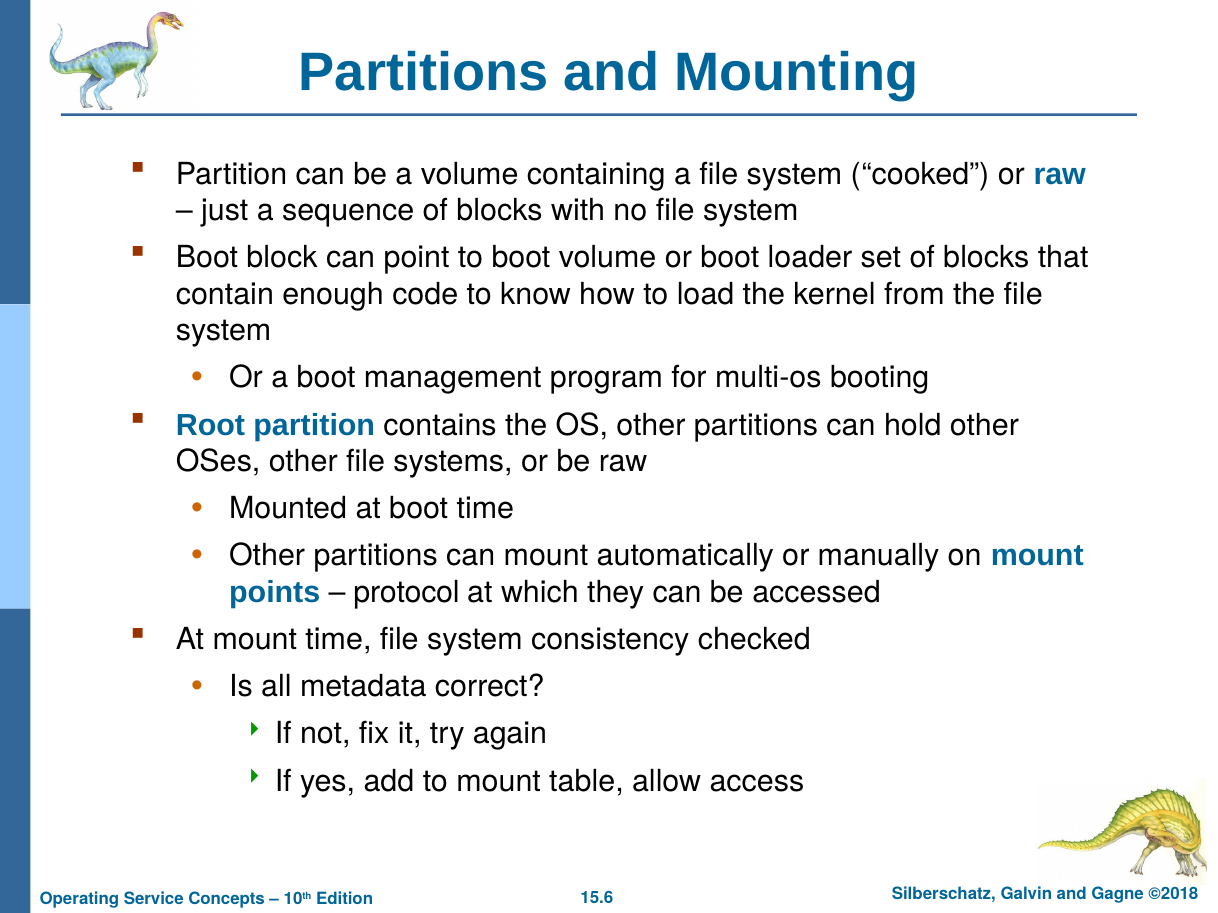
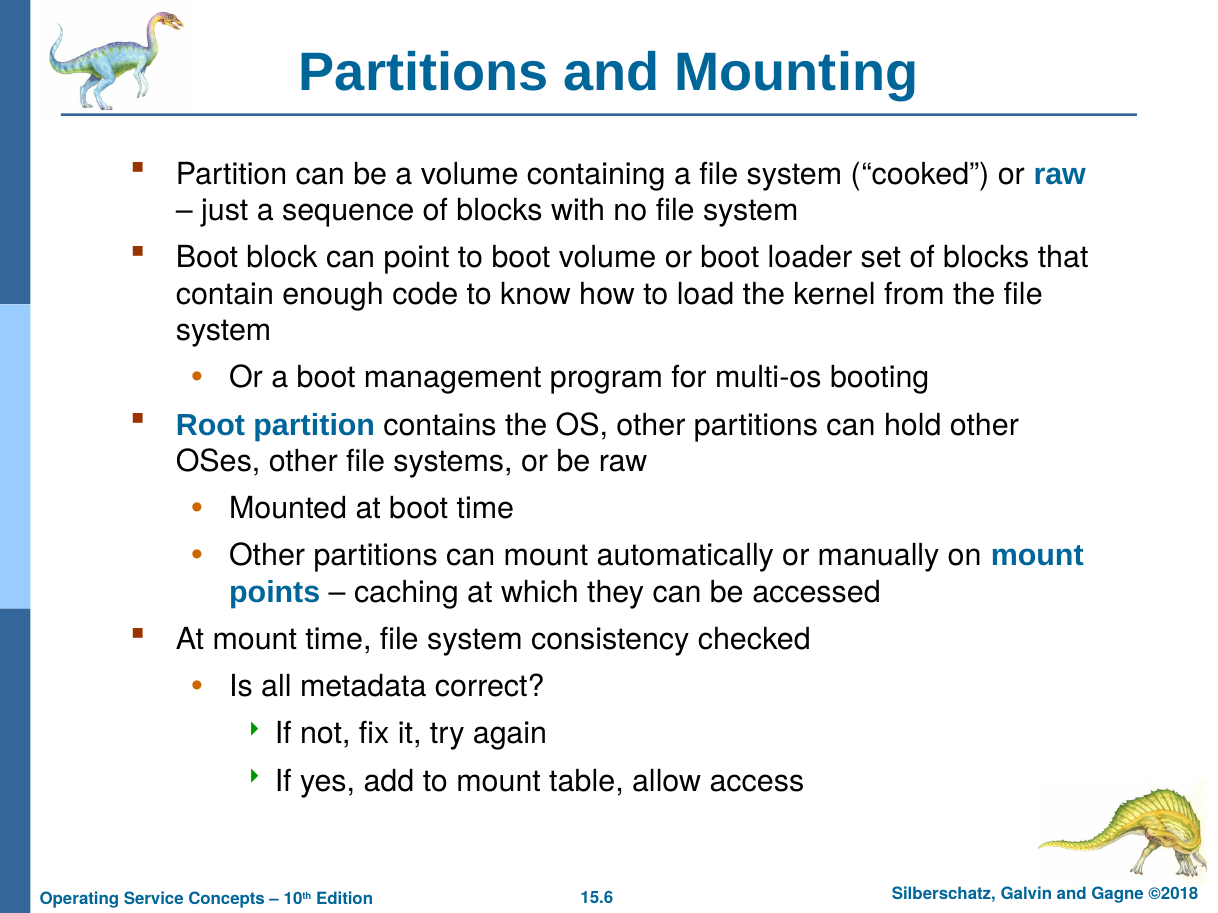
protocol: protocol -> caching (406, 593)
